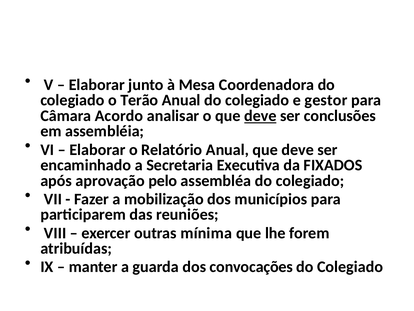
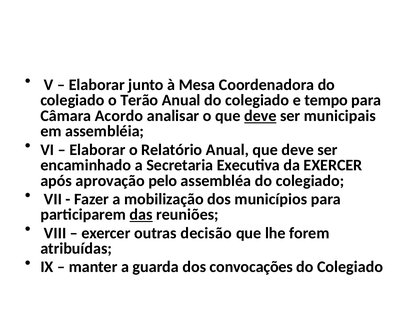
gestor: gestor -> tempo (326, 100)
conclusões: conclusões -> municipais (340, 116)
da FIXADOS: FIXADOS -> EXERCER (333, 165)
das underline: none -> present (141, 214)
mínima: mínima -> decisão (206, 233)
